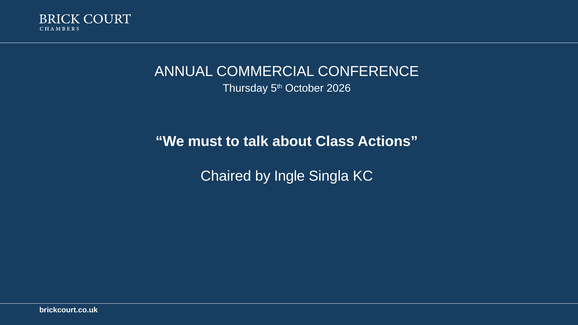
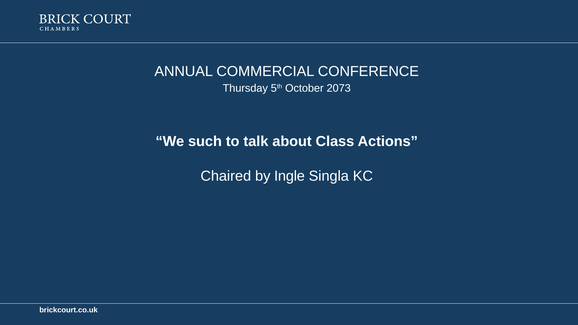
2026: 2026 -> 2073 (339, 88)
must: must -> such (205, 142)
